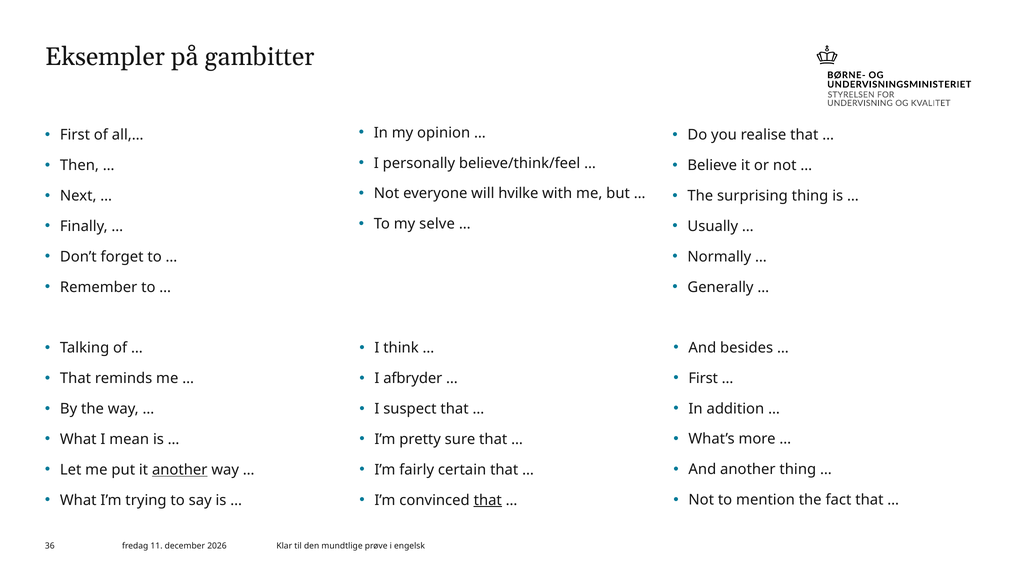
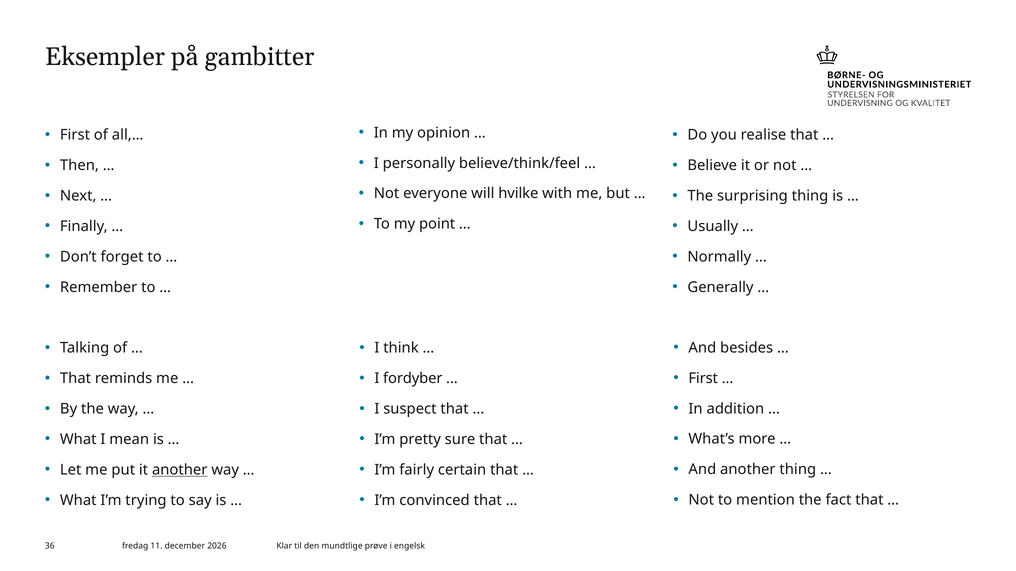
selve: selve -> point (437, 224)
afbryder: afbryder -> fordyber (413, 379)
that underline: present -> none (488, 501)
